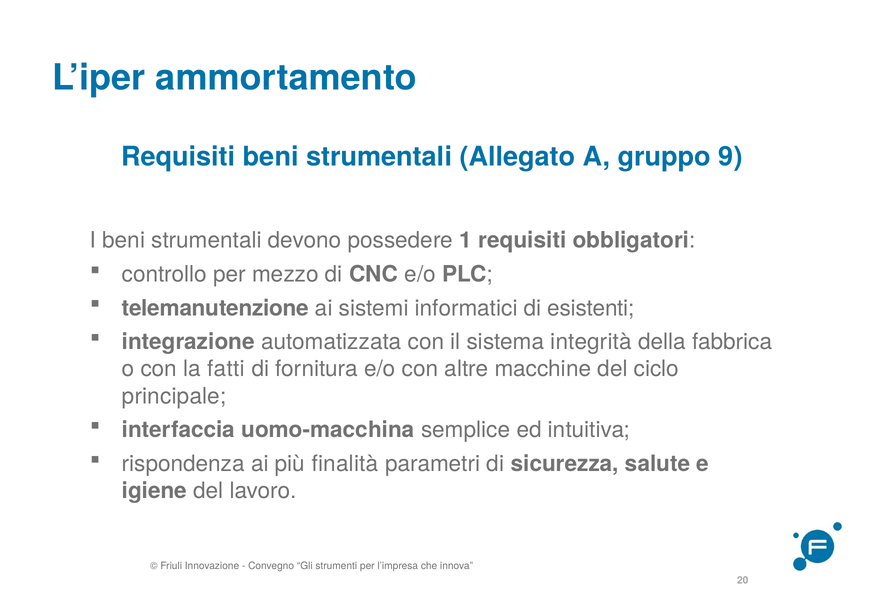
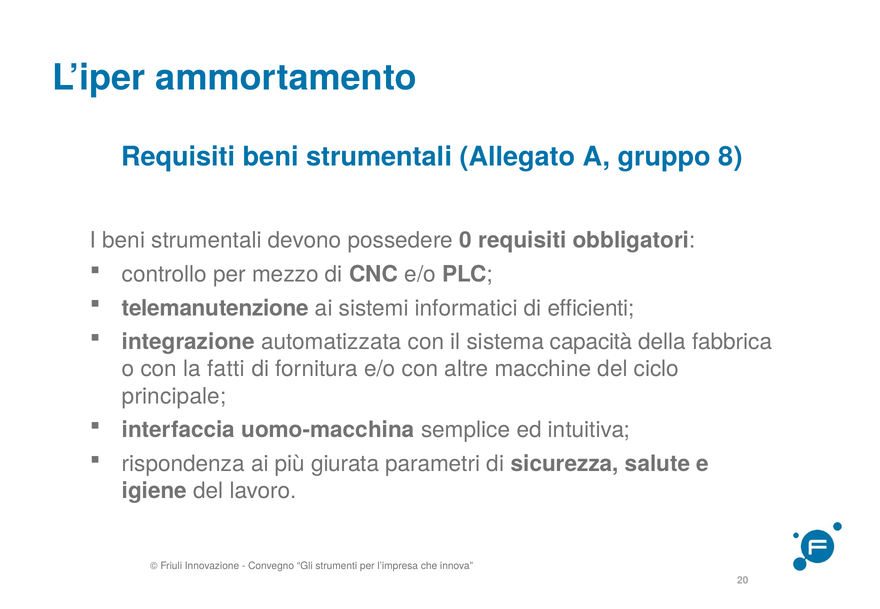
9: 9 -> 8 (731, 157)
1: 1 -> 0 (466, 240)
esistenti: esistenti -> efficienti (591, 308)
integrità: integrità -> capacità (591, 342)
finalità: finalità -> giurata (345, 464)
